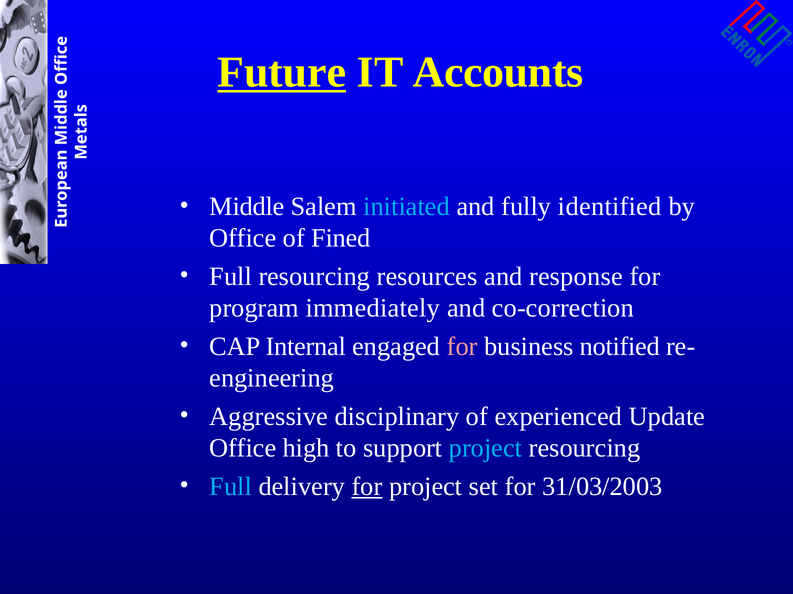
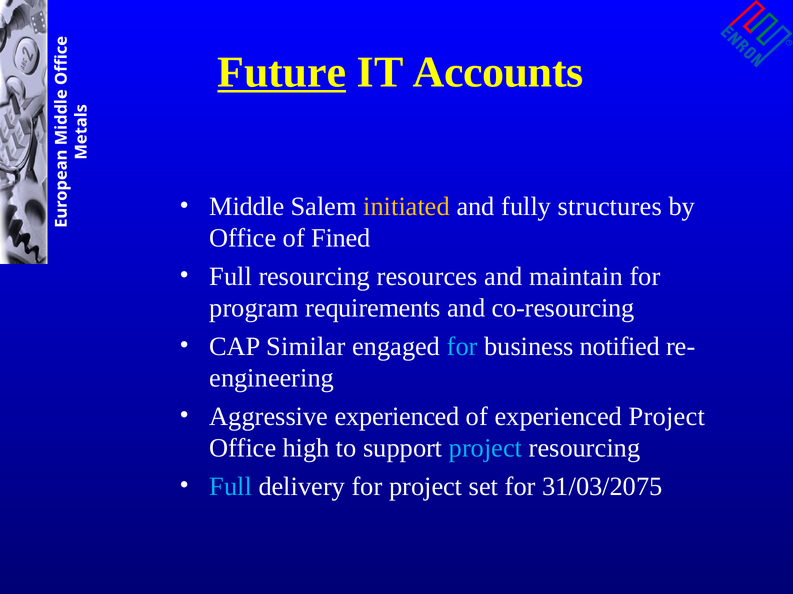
initiated colour: light blue -> yellow (407, 207)
identified: identified -> structures (610, 207)
response: response -> maintain (576, 277)
immediately: immediately -> requirements (373, 309)
co-correction: co-correction -> co-resourcing (563, 309)
Internal: Internal -> Similar (306, 347)
for colour: pink -> light blue (462, 347)
Aggressive disciplinary: disciplinary -> experienced (397, 417)
experienced Update: Update -> Project (667, 417)
for underline: present -> none (367, 487)
31/03/2003: 31/03/2003 -> 31/03/2075 (602, 487)
